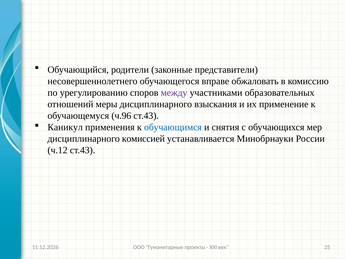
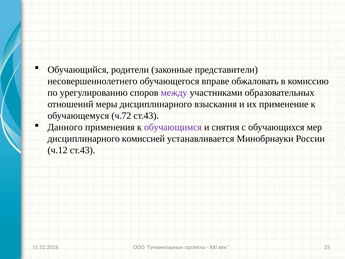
ч.96: ч.96 -> ч.72 (121, 116)
Каникул: Каникул -> Данного (65, 127)
обучающимся colour: blue -> purple (173, 127)
